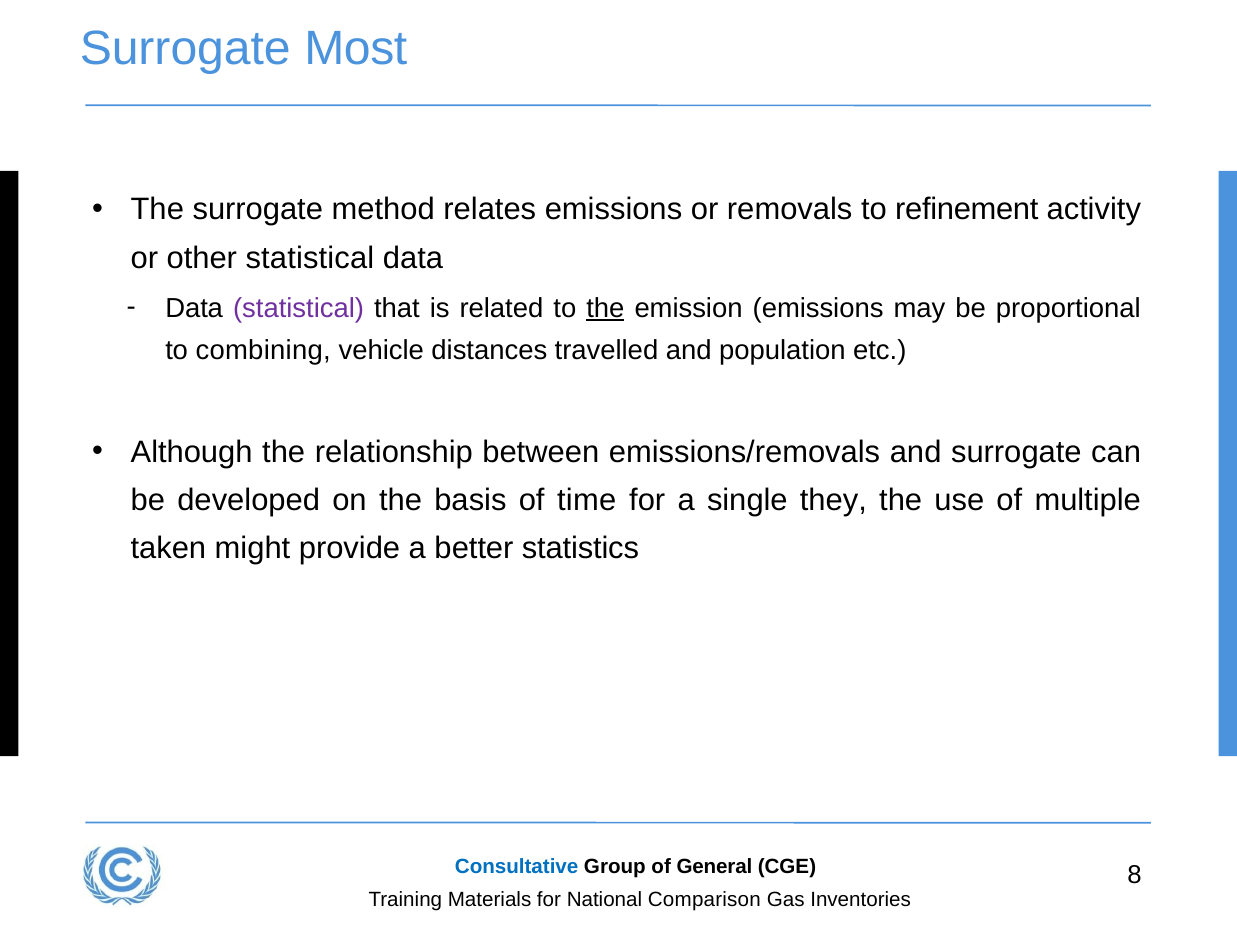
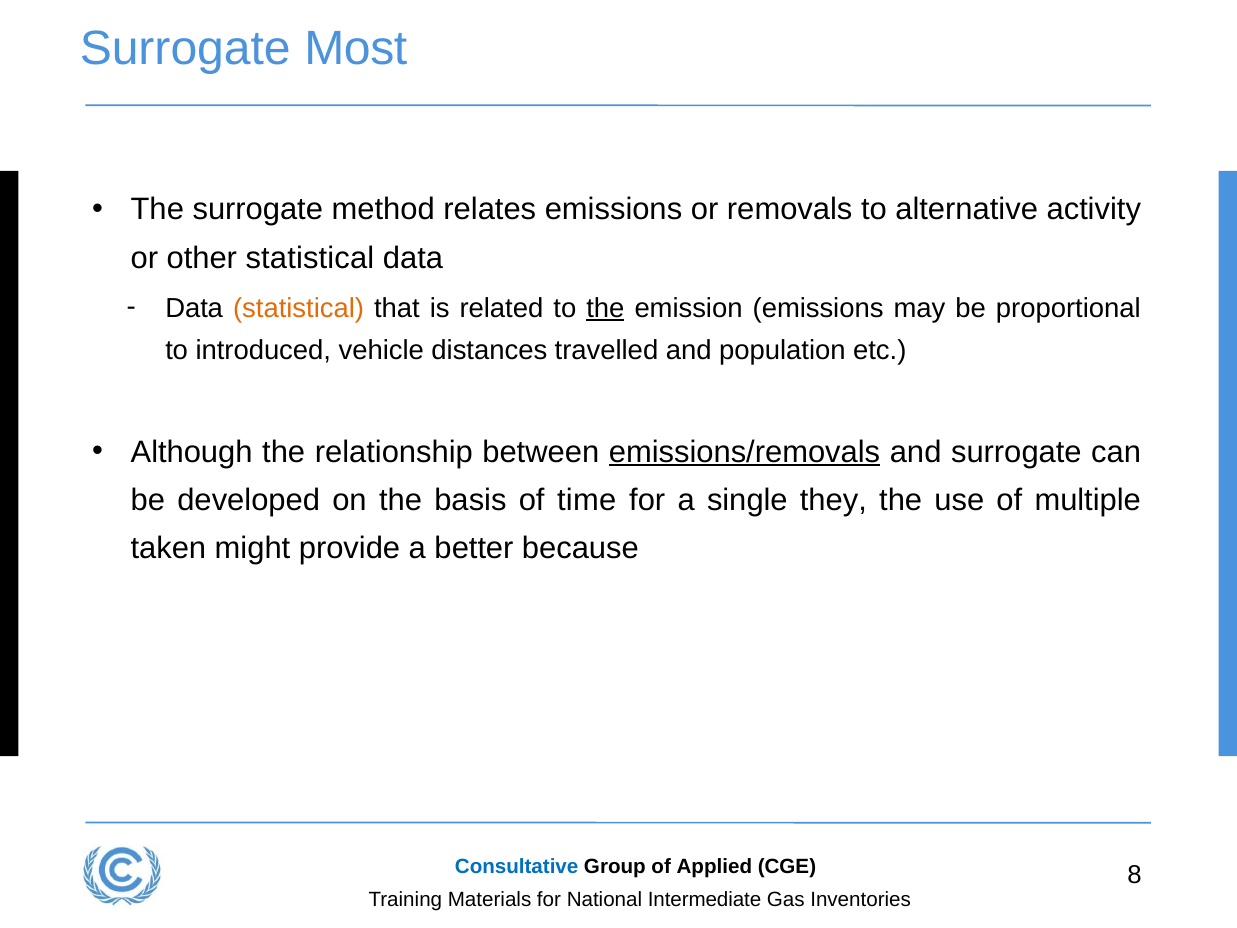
refinement: refinement -> alternative (967, 210)
statistical colour: purple -> orange (299, 308)
combining: combining -> introduced (263, 351)
emissions/removals underline: none -> present (745, 452)
statistics: statistics -> because (580, 548)
General: General -> Applied (714, 867)
Comparison: Comparison -> Intermediate (705, 900)
